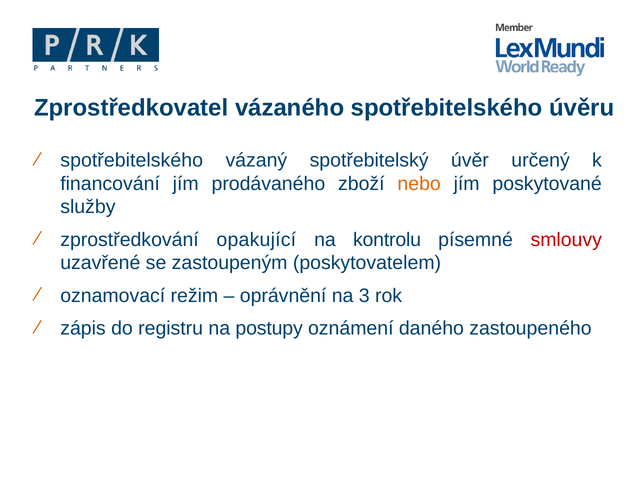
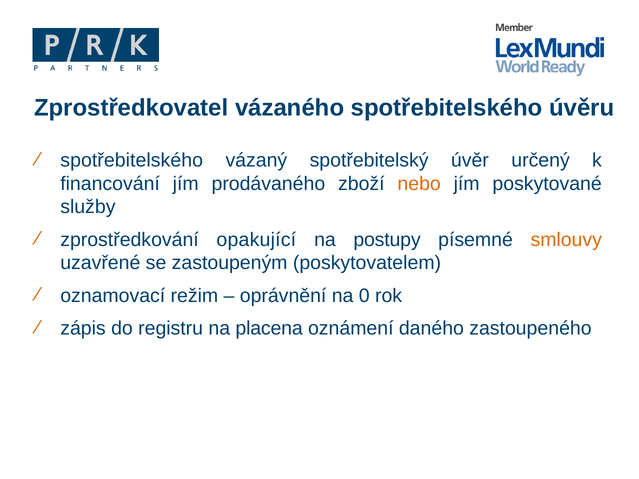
kontrolu: kontrolu -> postupy (387, 240)
smlouvy colour: red -> orange (566, 240)
3: 3 -> 0 (364, 296)
postupy: postupy -> placena (269, 328)
